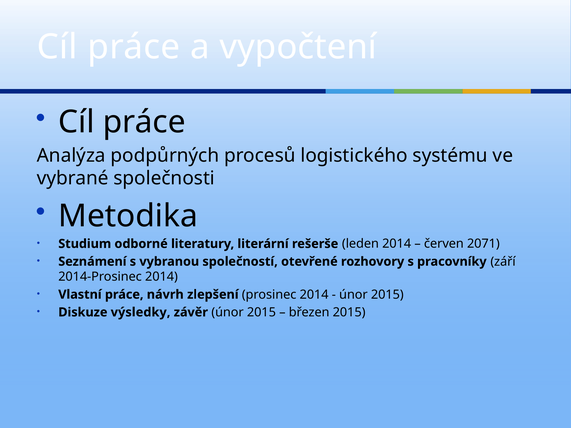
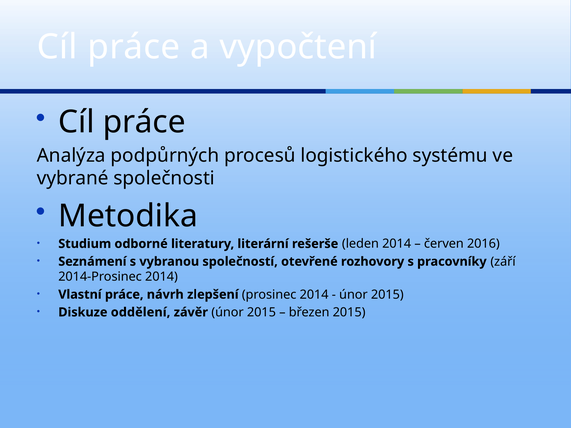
2071: 2071 -> 2016 (483, 244)
výsledky: výsledky -> oddělení (141, 312)
